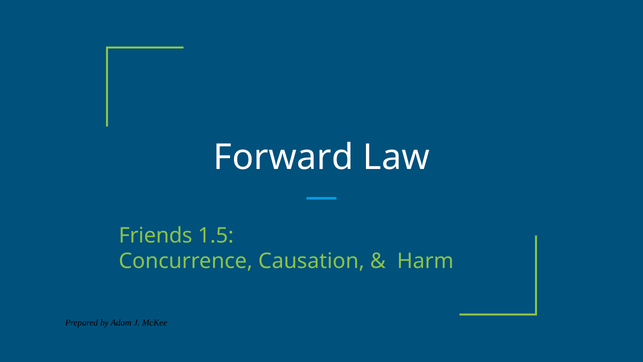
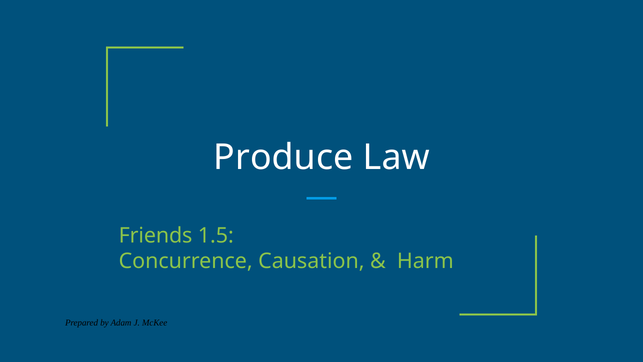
Forward: Forward -> Produce (283, 157)
